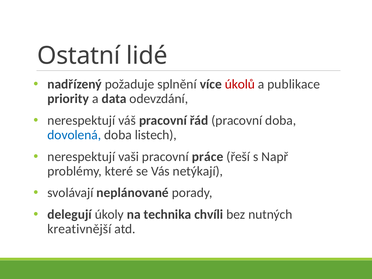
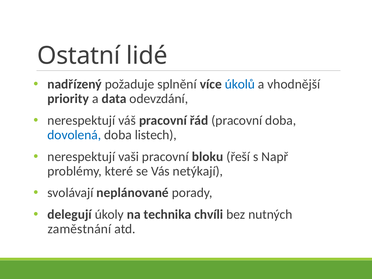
úkolů colour: red -> blue (240, 84)
publikace: publikace -> vhodnější (294, 84)
práce: práce -> bloku (208, 157)
kreativnější: kreativnější -> zaměstnání (79, 229)
